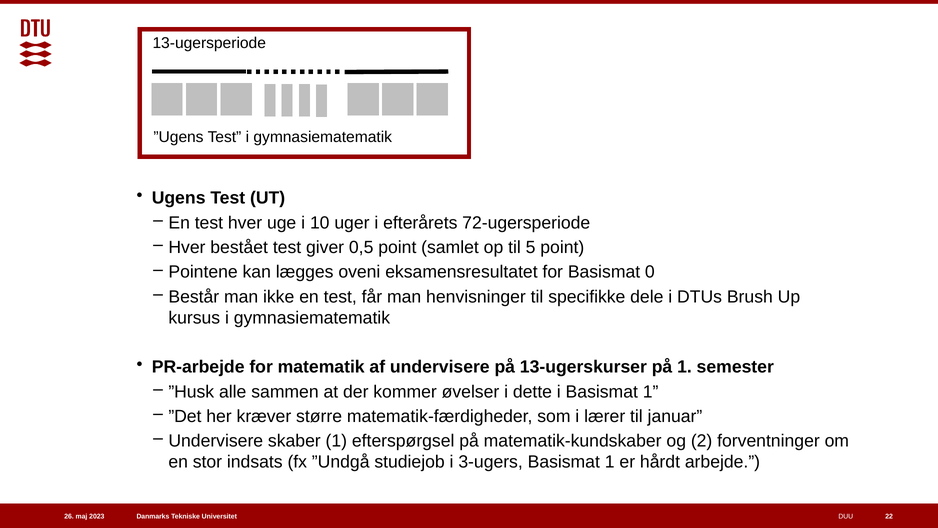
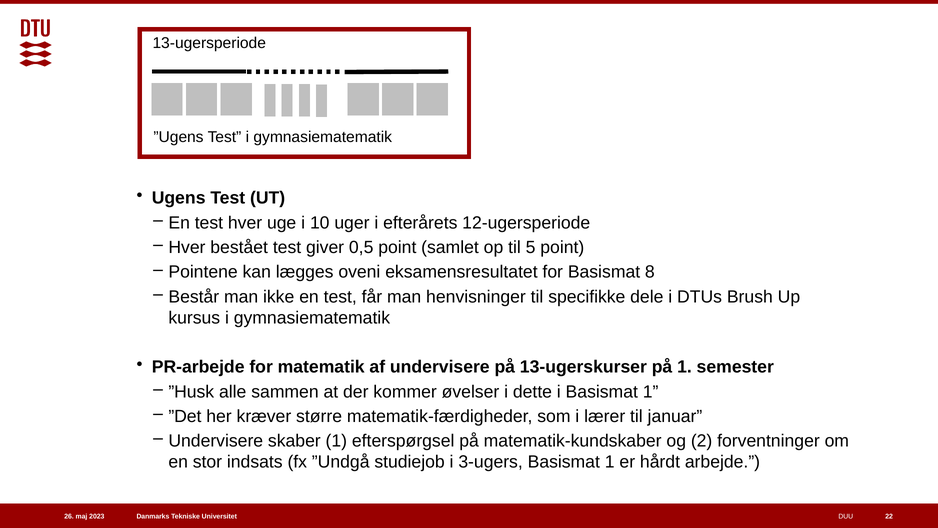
72-ugersperiode: 72-ugersperiode -> 12-ugersperiode (526, 223)
0: 0 -> 8 (650, 272)
